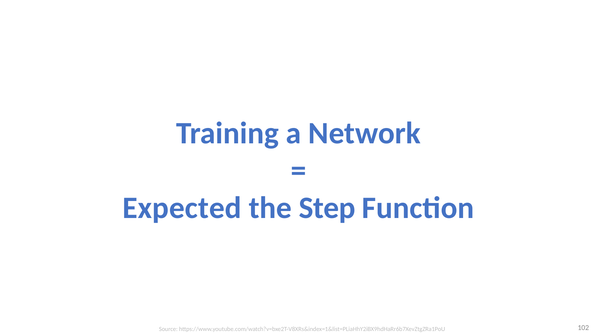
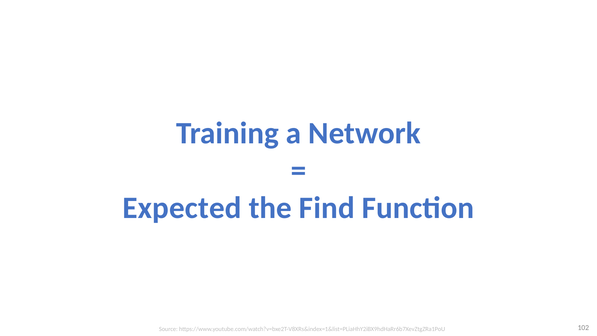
Step: Step -> Find (327, 208)
